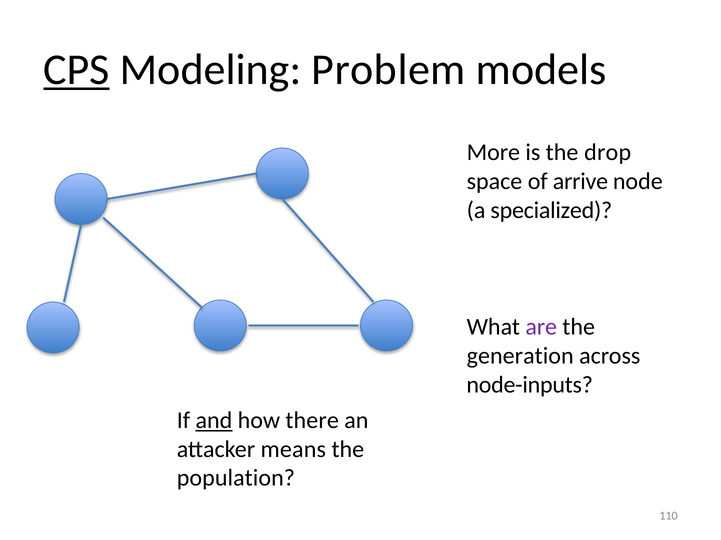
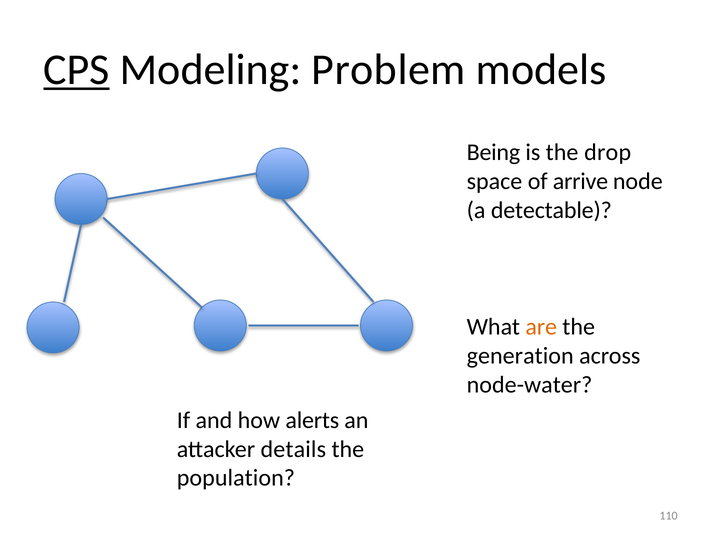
More: More -> Being (493, 153)
specialized: specialized -> detectable (551, 210)
are colour: purple -> orange (541, 328)
node-inputs: node-inputs -> node-water (530, 385)
and underline: present -> none (214, 421)
there: there -> alerts (312, 421)
means: means -> details (293, 450)
